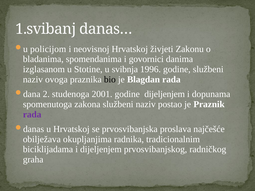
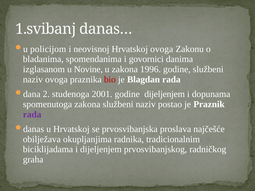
Hrvatskoj živjeti: živjeti -> ovoga (162, 49)
Stotine: Stotine -> Novine (88, 69)
u svibnja: svibnja -> zakona (125, 69)
bio colour: black -> red (110, 80)
